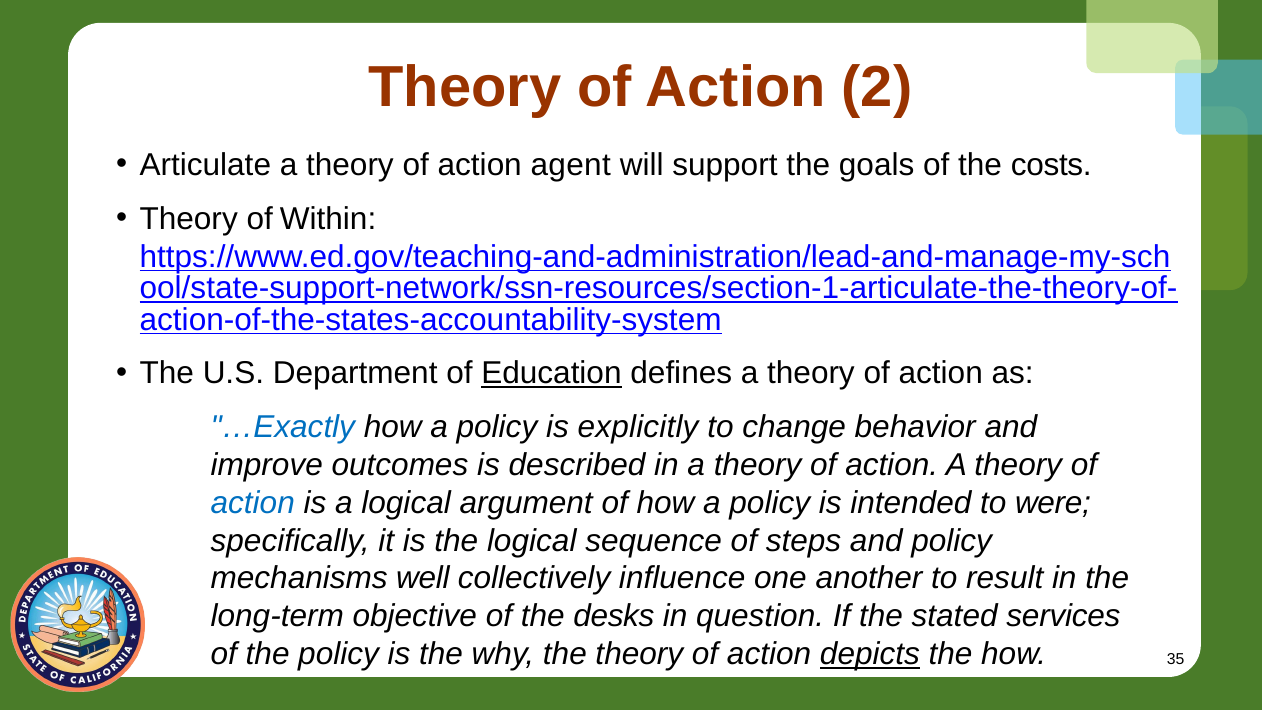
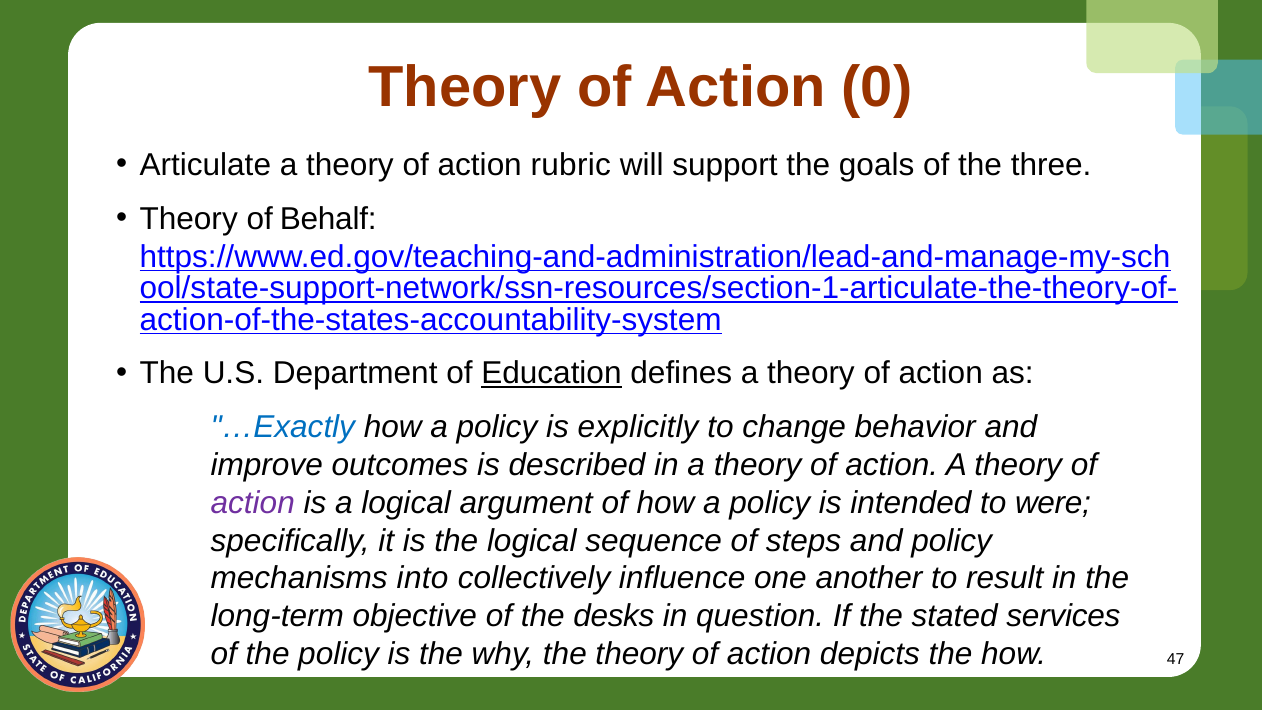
2: 2 -> 0 (877, 87)
agent: agent -> rubric (571, 165)
costs: costs -> three (1051, 165)
Within: Within -> Behalf (328, 219)
action colour: blue -> purple (253, 503)
well: well -> into (423, 578)
depicts underline: present -> none (870, 654)
35: 35 -> 47 (1176, 660)
